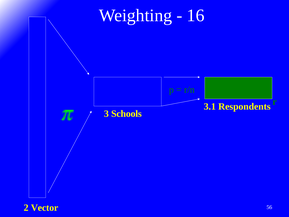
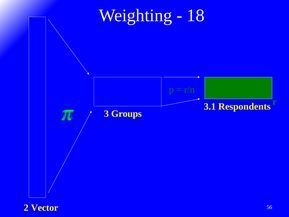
16: 16 -> 18 (196, 15)
Schools: Schools -> Groups (126, 114)
